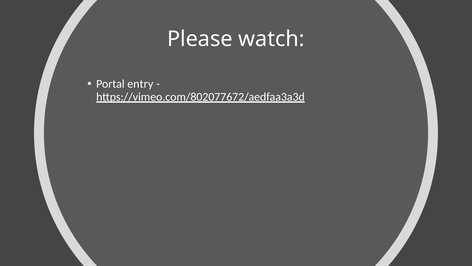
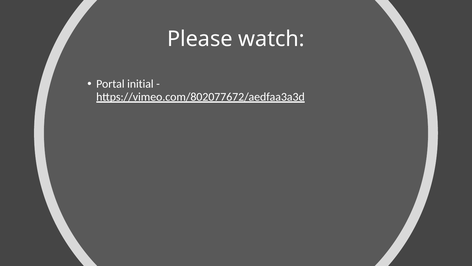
entry: entry -> initial (140, 84)
